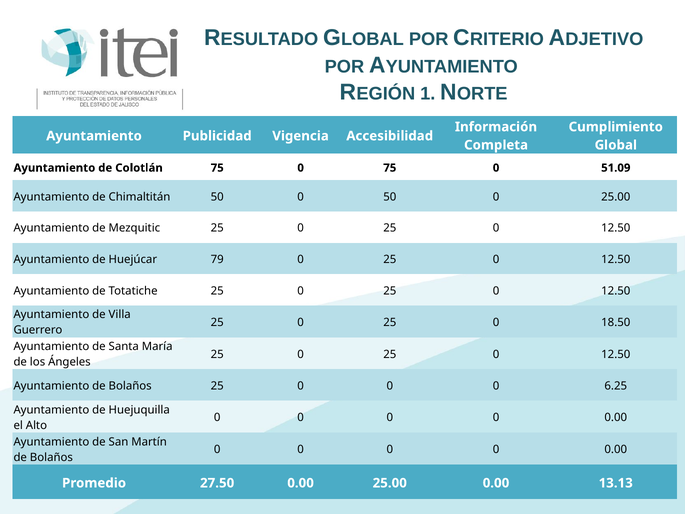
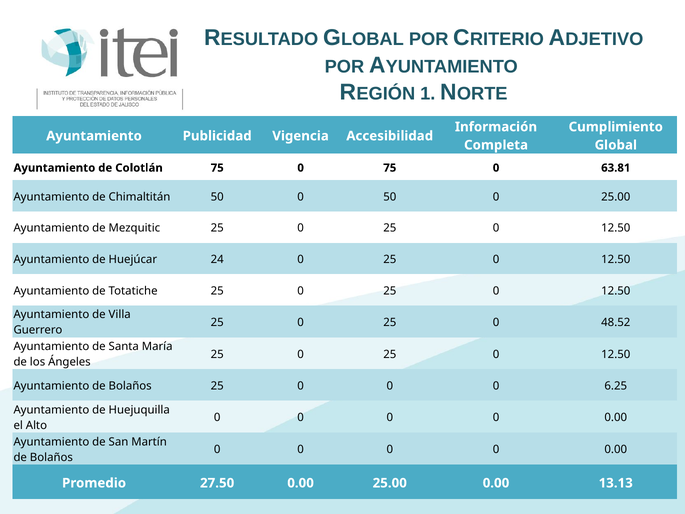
51.09: 51.09 -> 63.81 (616, 168)
79: 79 -> 24 (217, 259)
18.50: 18.50 -> 48.52 (616, 322)
